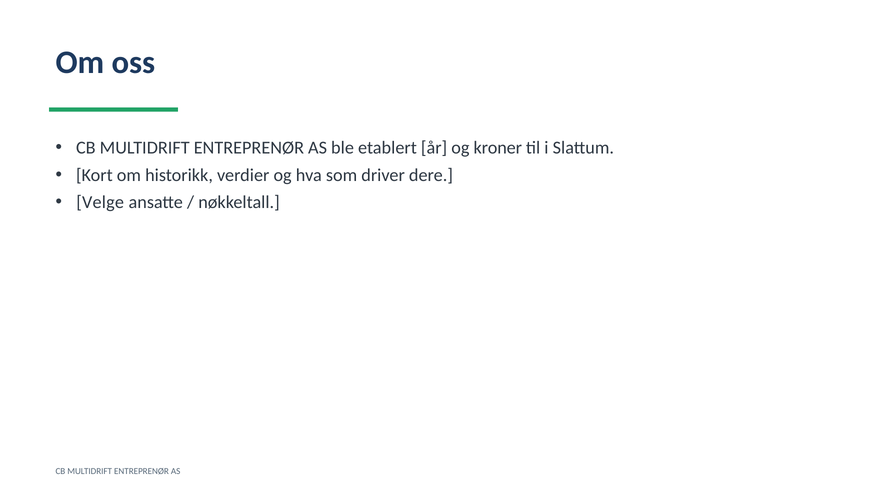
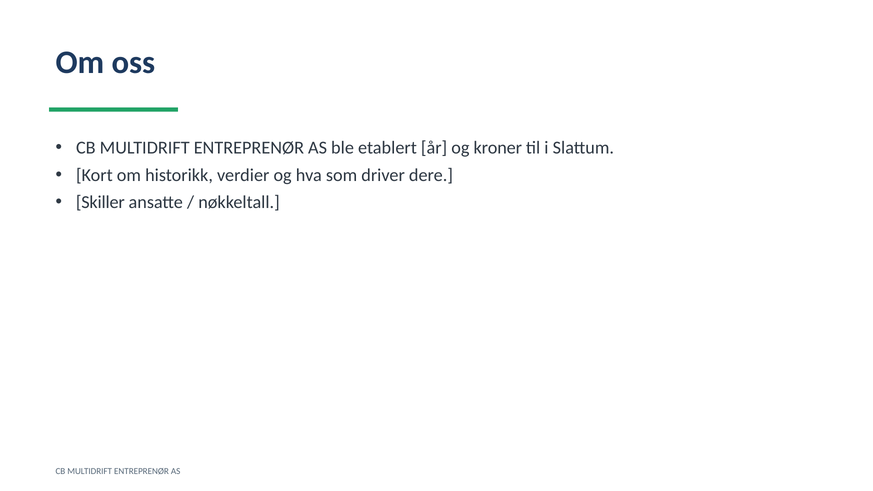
Velge: Velge -> Skiller (100, 202)
